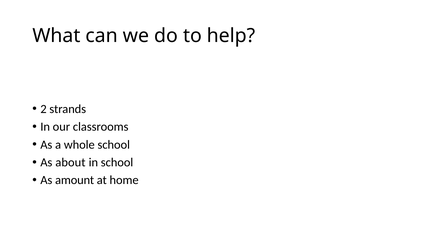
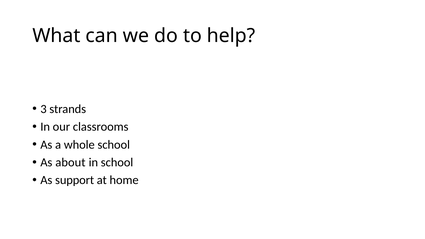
2: 2 -> 3 (44, 109)
amount: amount -> support (75, 180)
